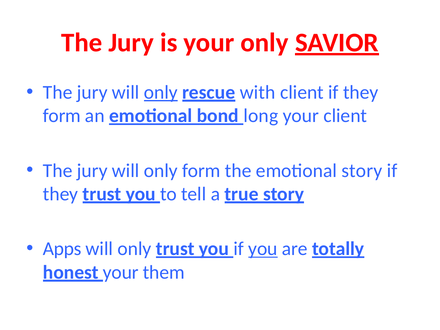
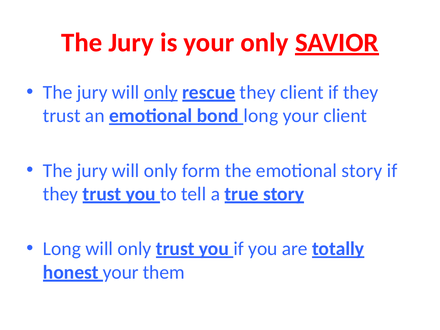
with: with -> they (258, 92)
form: form -> trust (62, 116)
Apps: Apps -> Long (62, 249)
you underline: present -> none (263, 249)
